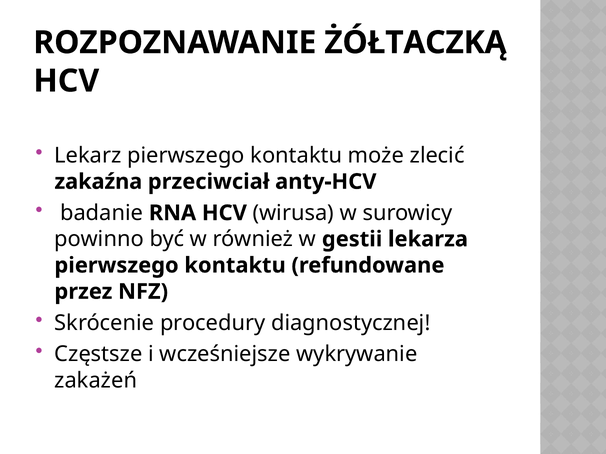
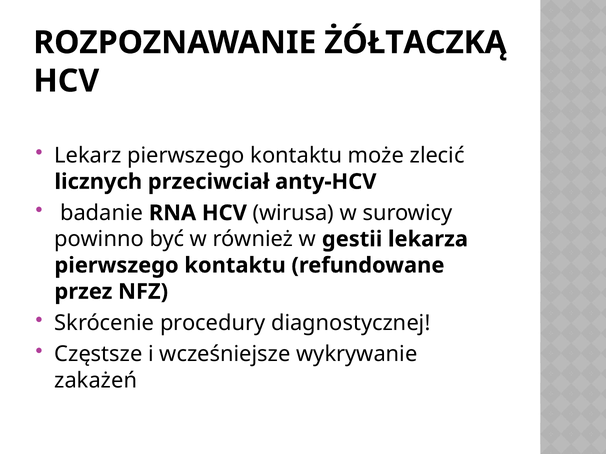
zakaźna: zakaźna -> licznych (98, 182)
